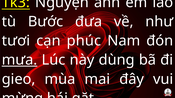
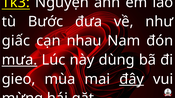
tươi: tươi -> giấc (16, 41)
phúc: phúc -> nhau (84, 41)
đây underline: none -> present (132, 79)
